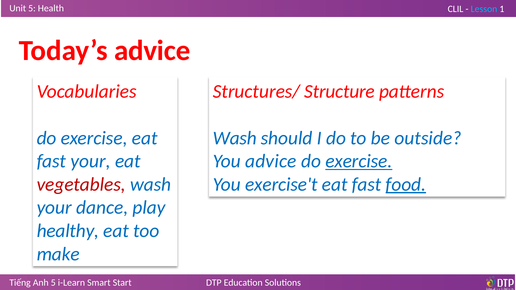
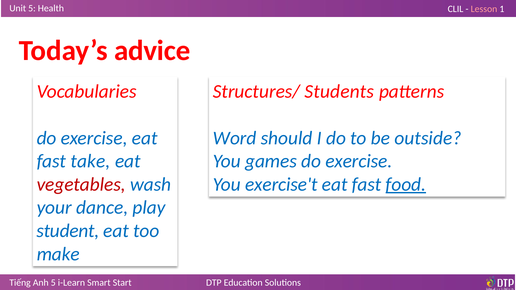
Lesson colour: light blue -> pink (484, 9)
Structure: Structure -> Students (339, 92)
Wash: Wash -> Word (235, 138)
fast your: your -> take (90, 161)
You advice: advice -> games (271, 161)
exercise underline: present -> none (359, 161)
healthy: healthy -> student (68, 231)
